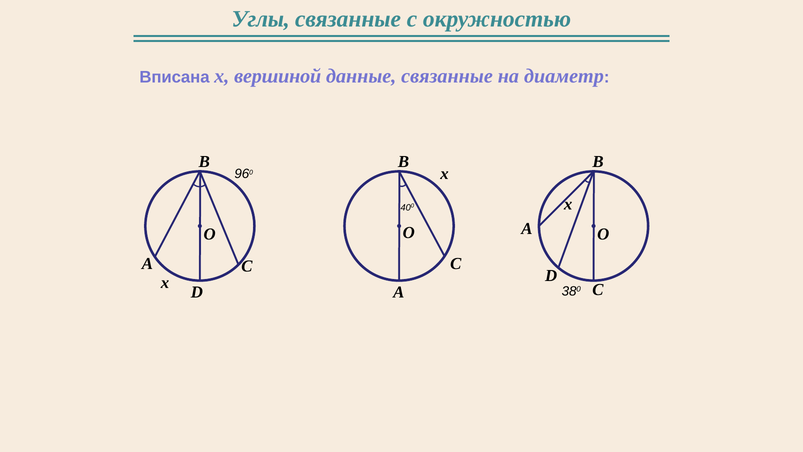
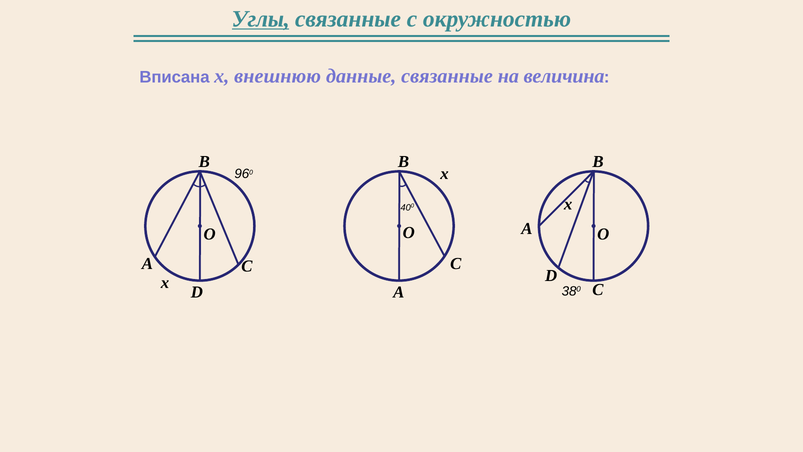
Углы underline: none -> present (261, 19)
вершиной: вершиной -> внешнюю (278, 76)
диаметр: диаметр -> величина (564, 76)
